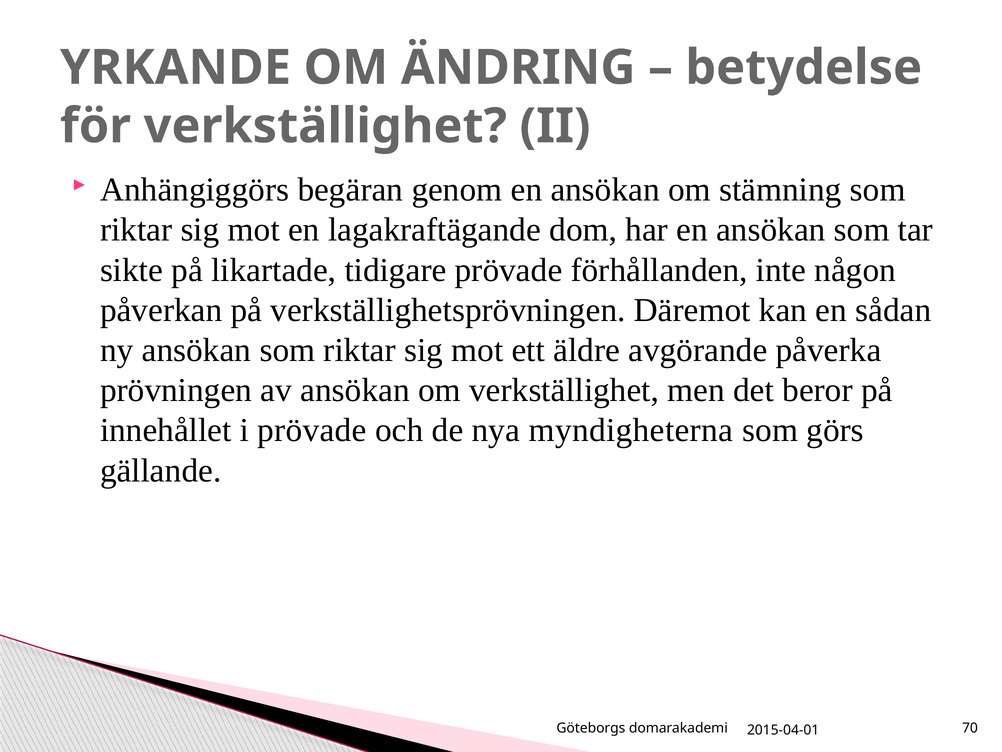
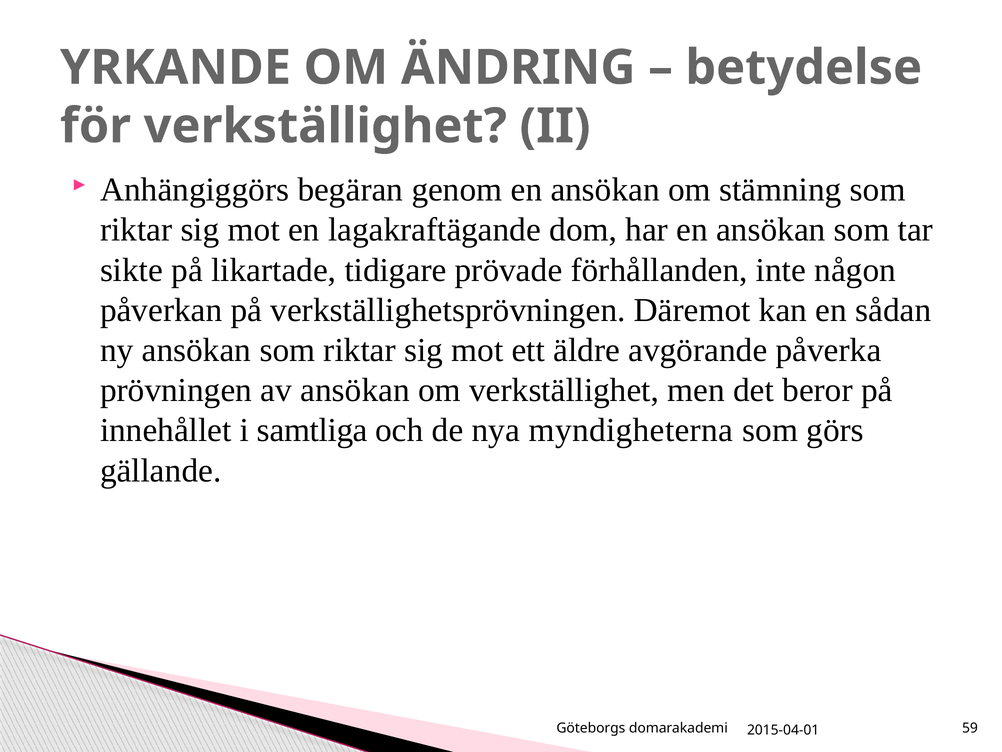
i prövade: prövade -> samtliga (312, 430)
70: 70 -> 59 (970, 728)
